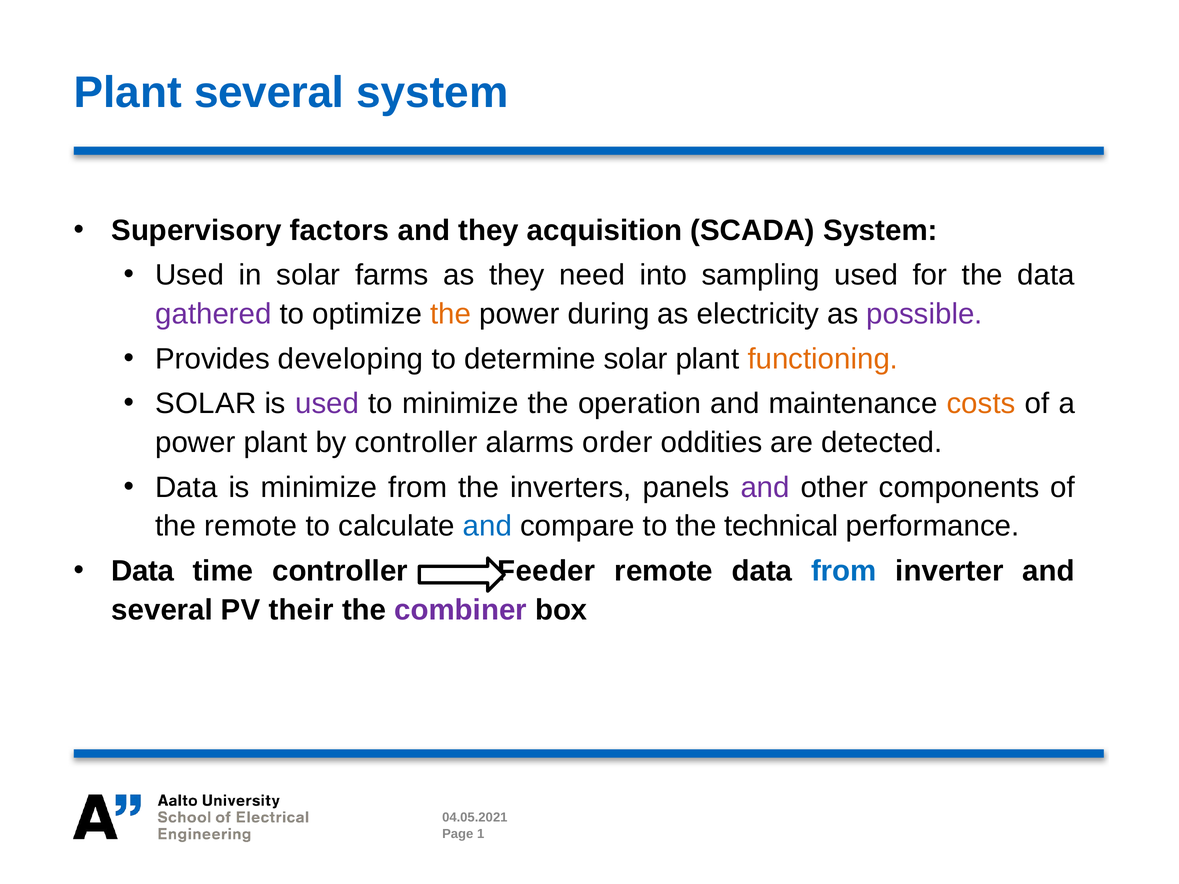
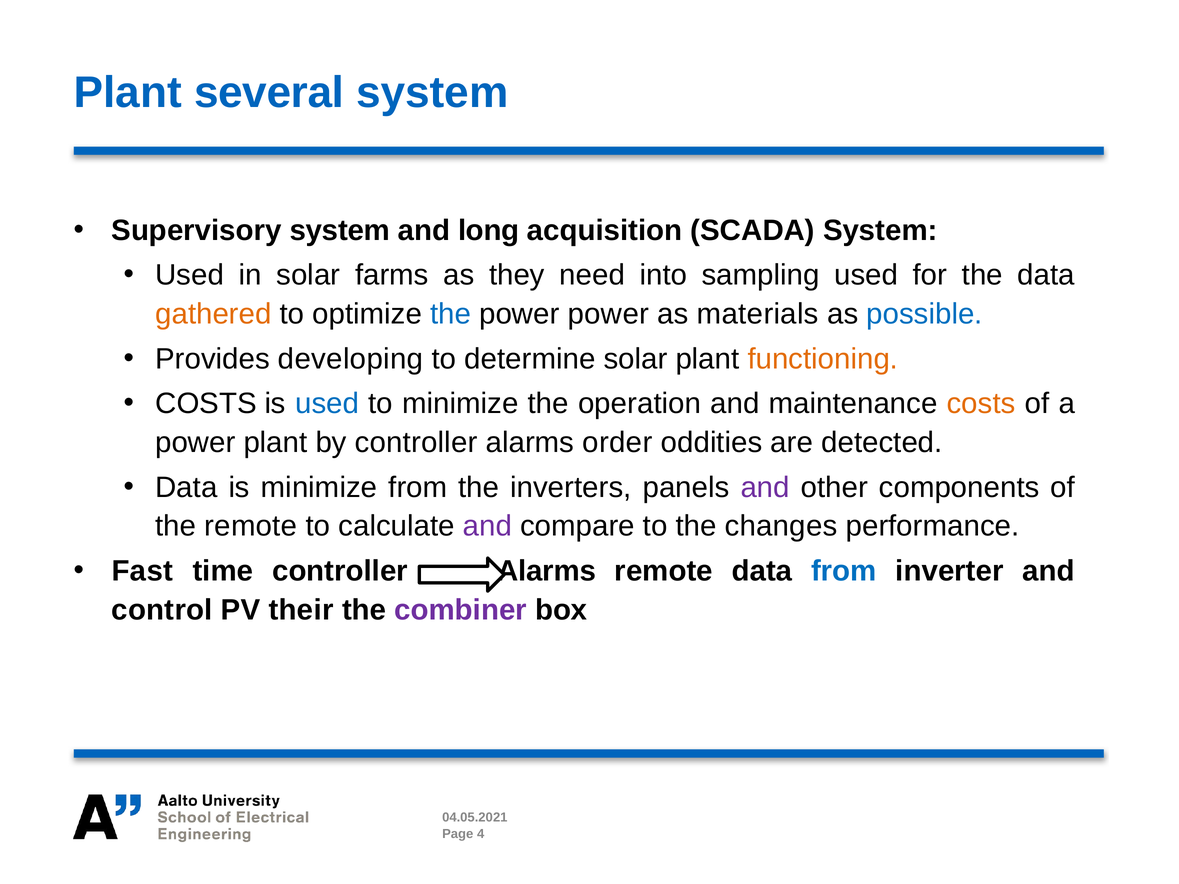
Supervisory factors: factors -> system (340, 231)
and they: they -> long (489, 231)
gathered colour: purple -> orange (213, 314)
the colour: orange -> blue (451, 314)
power during: during -> power (608, 314)
electricity: electricity -> materials (758, 314)
possible colour: purple -> blue (925, 314)
SOLAR: SOLAR -> COSTS (206, 404)
used colour: purple -> blue (327, 404)
and colour: blue -> purple (487, 526)
technical: technical -> changes (781, 526)
Data: Data -> Fast (142, 571)
time controller Feeder: Feeder -> Alarms (547, 571)
several: several -> control (162, 610)
1: 1 -> 4 (481, 834)
